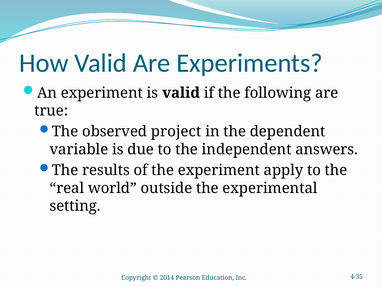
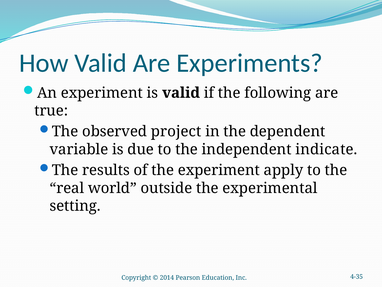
answers: answers -> indicate (326, 149)
